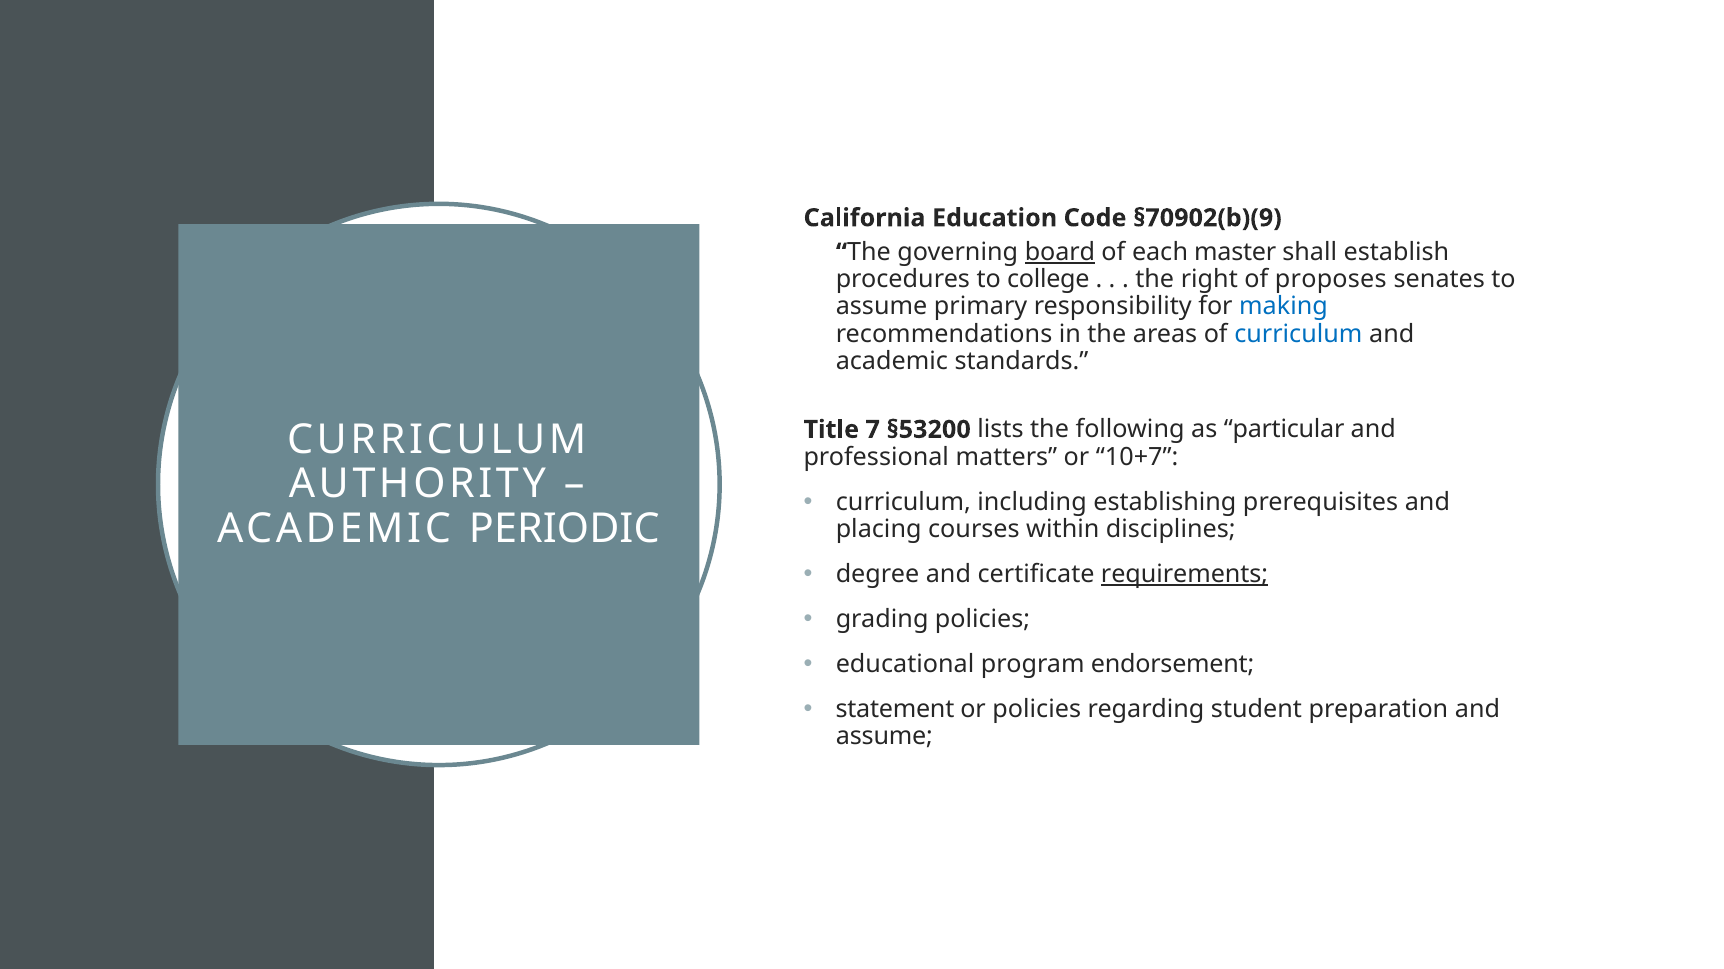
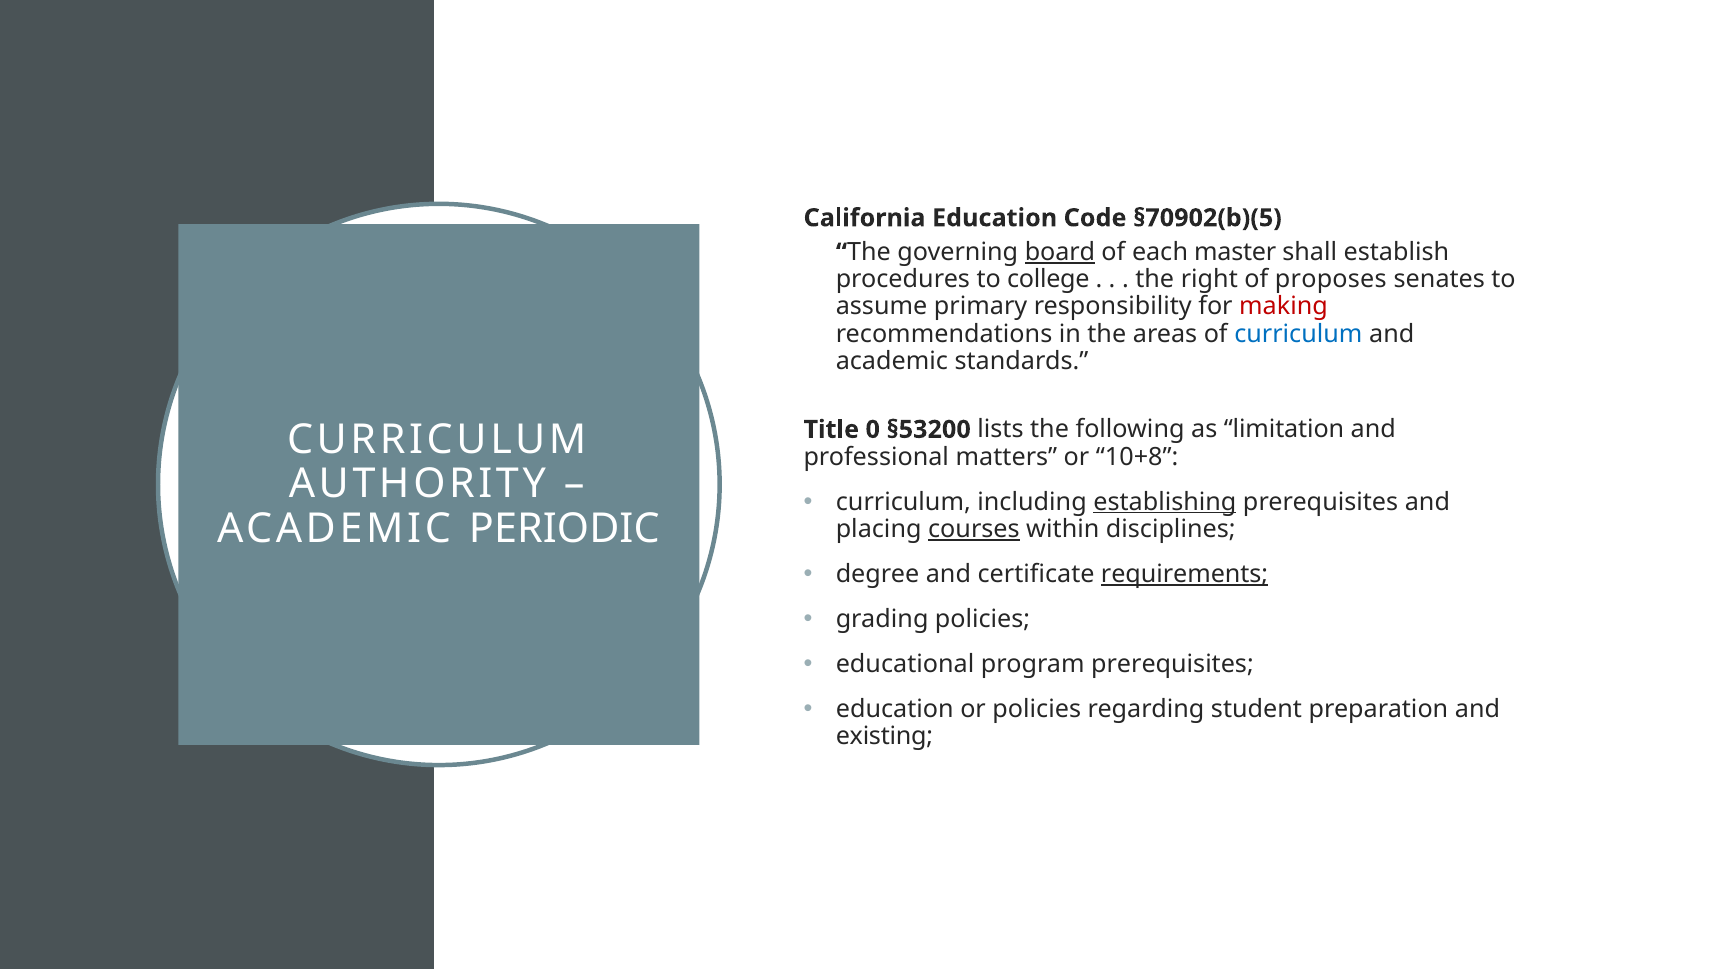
§70902(b)(9: §70902(b)(9 -> §70902(b)(5 (1207, 218)
making colour: blue -> red (1283, 307)
7: 7 -> 0 (873, 430)
particular: particular -> limitation (1284, 430)
10+7: 10+7 -> 10+8 (1137, 457)
establishing underline: none -> present (1165, 502)
courses underline: none -> present (974, 529)
program endorsement: endorsement -> prerequisites (1172, 665)
statement: statement -> education (895, 710)
assume: assume -> existing (884, 737)
